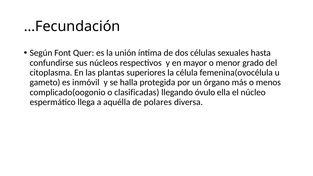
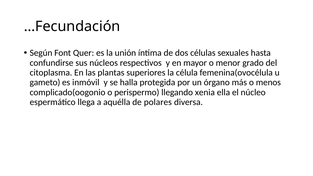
clasificadas: clasificadas -> perispermo (137, 92)
óvulo: óvulo -> xenia (205, 92)
